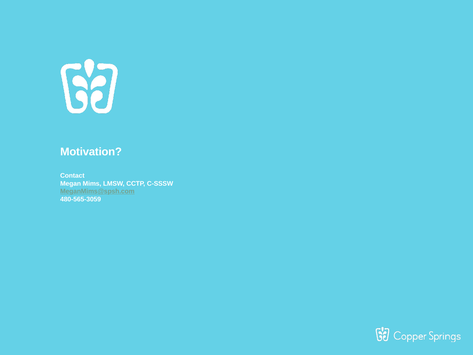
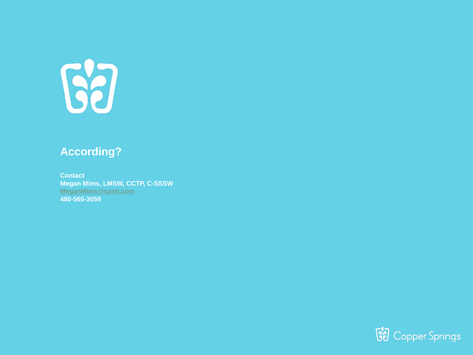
Motivation: Motivation -> According (91, 152)
